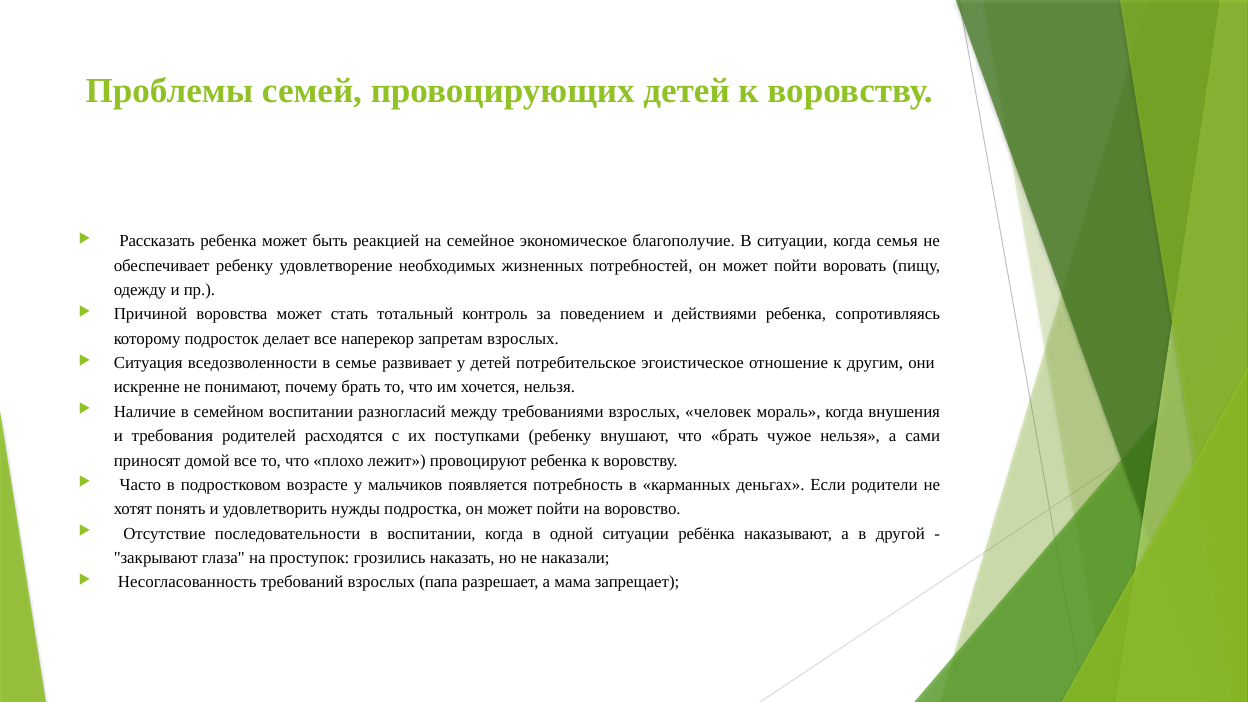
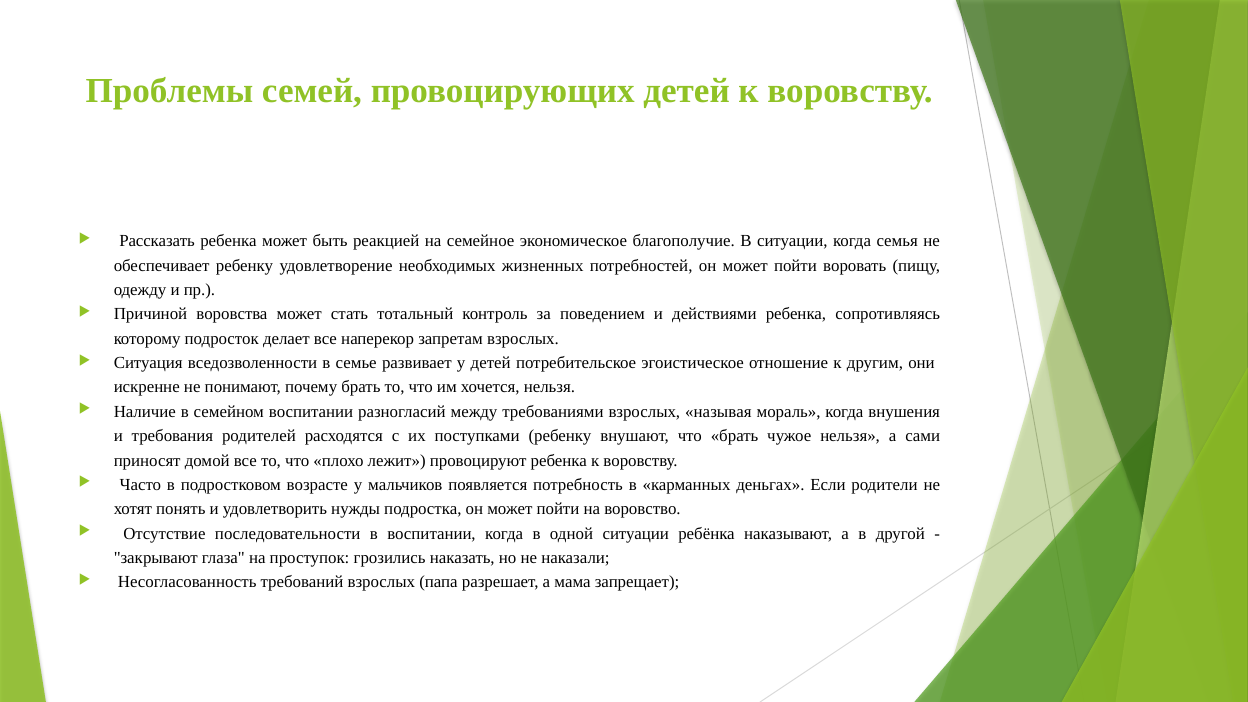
человек: человек -> называя (718, 412)
